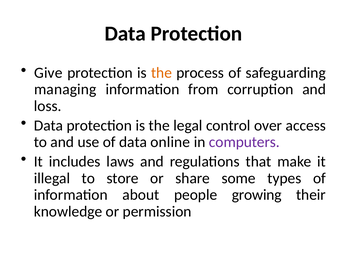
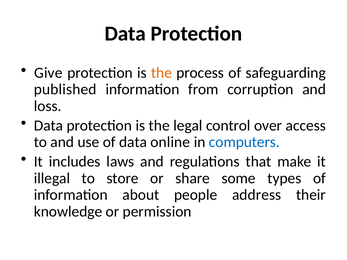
managing: managing -> published (65, 89)
computers colour: purple -> blue (244, 142)
growing: growing -> address (257, 195)
